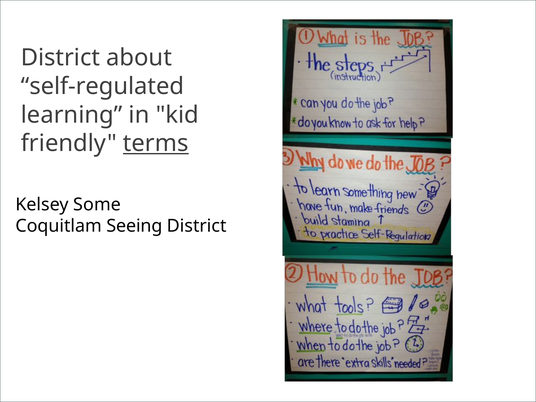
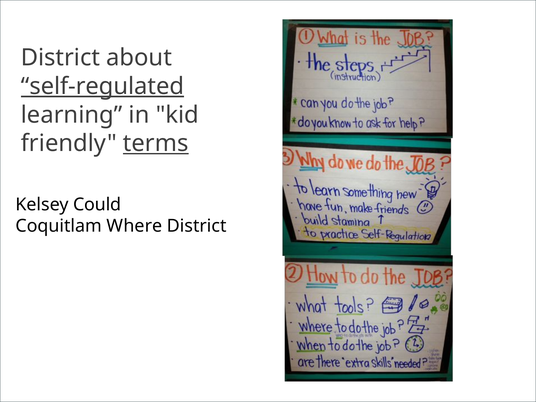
self-regulated underline: none -> present (102, 86)
Some: Some -> Could (97, 205)
Seeing: Seeing -> Where (134, 226)
